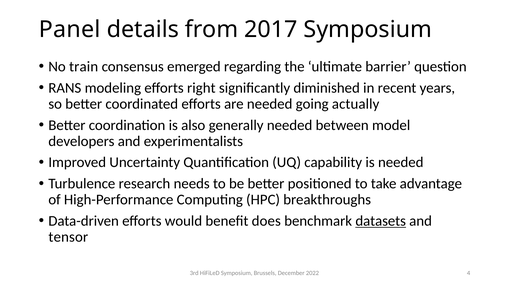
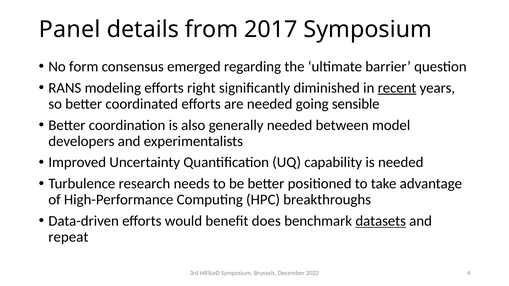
train: train -> form (84, 67)
recent underline: none -> present (397, 88)
actually: actually -> sensible (356, 104)
tensor: tensor -> repeat (68, 237)
